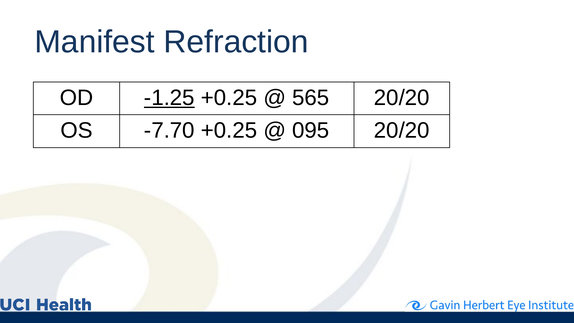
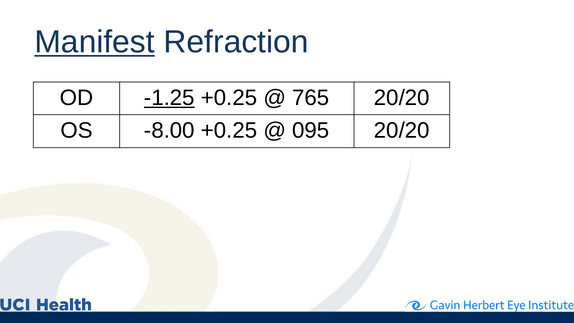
Manifest underline: none -> present (95, 42)
565: 565 -> 765 (311, 98)
-7.70: -7.70 -> -8.00 (169, 130)
